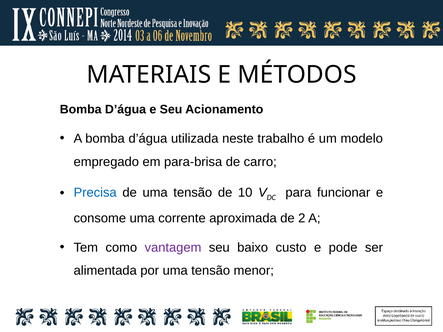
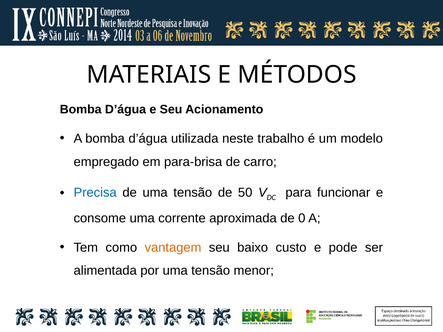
10: 10 -> 50 (245, 193)
2: 2 -> 0 (302, 218)
vantagem colour: purple -> orange (173, 248)
